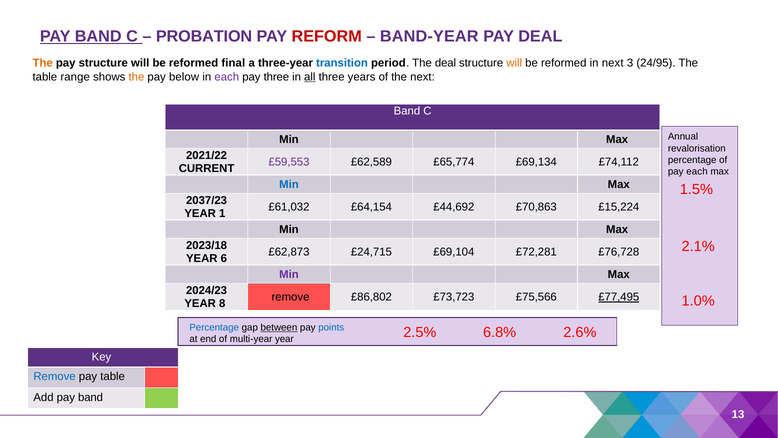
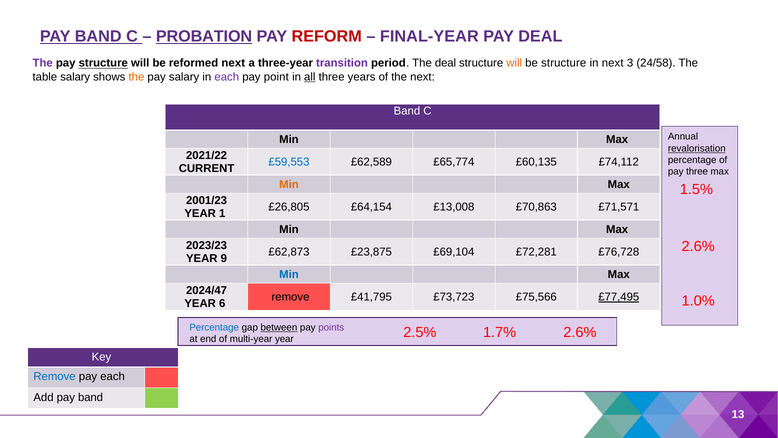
PROBATION underline: none -> present (204, 36)
BAND-YEAR: BAND-YEAR -> FINAL-YEAR (429, 36)
The colour: orange -> purple (43, 63)
structure underline: none -> present (103, 63)
reformed final: final -> next (233, 63)
transition colour: blue -> purple (342, 63)
reformed: reformed -> structure (564, 63)
24/95: 24/95 -> 24/58 (656, 63)
table range: range -> salary (75, 77)
pay below: below -> salary (184, 77)
pay three: three -> point (276, 77)
revalorisation underline: none -> present (697, 148)
£59,553 colour: purple -> blue (289, 162)
£69,134: £69,134 -> £60,135 (536, 162)
pay each: each -> three (697, 172)
Min colour: blue -> orange (289, 184)
2037/23: 2037/23 -> 2001/23 (207, 200)
£61,032: £61,032 -> £26,805 (289, 207)
£44,692: £44,692 -> £13,008 (454, 207)
£15,224: £15,224 -> £71,571 (619, 207)
2.1%: 2.1% -> 2.6% (698, 246)
2023/18: 2023/18 -> 2023/23 (207, 245)
£24,715: £24,715 -> £23,875 (371, 252)
6: 6 -> 9 (224, 258)
Min colour: purple -> blue (289, 274)
2024/23: 2024/23 -> 2024/47 (207, 290)
£86,802: £86,802 -> £41,795 (371, 297)
8: 8 -> 6 (222, 303)
points colour: blue -> purple (331, 327)
6.8%: 6.8% -> 1.7% (500, 332)
pay table: table -> each (113, 376)
